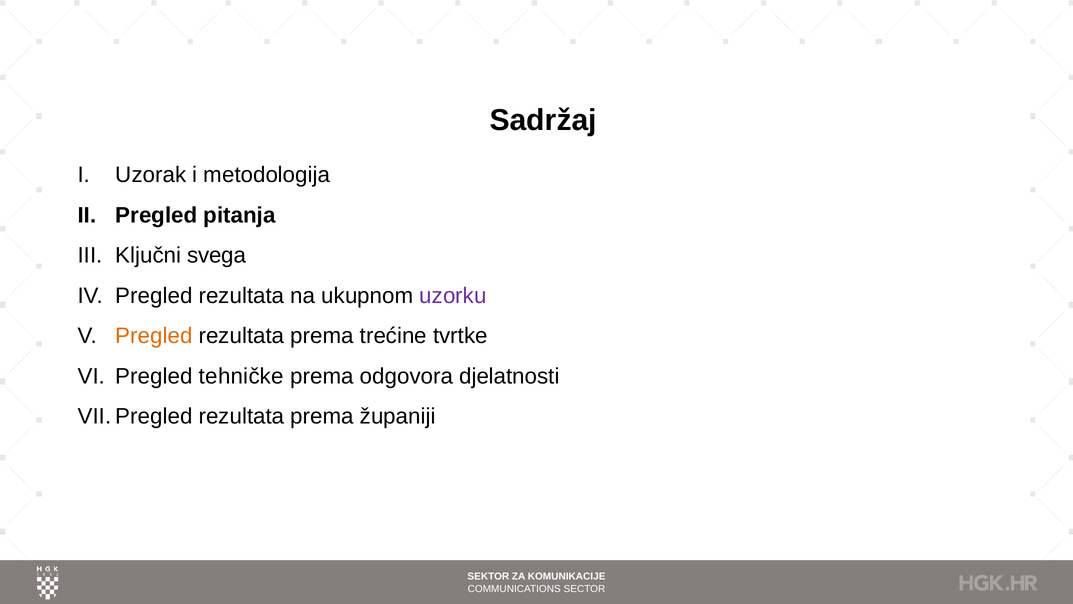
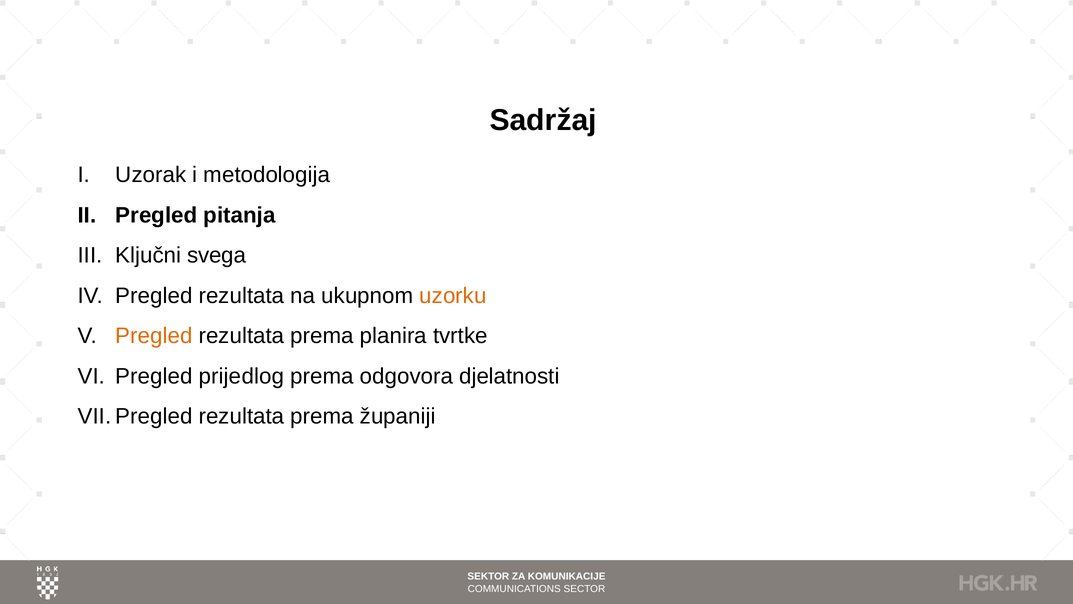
uzorku colour: purple -> orange (453, 295)
trećine: trećine -> planira (393, 336)
tehničke: tehničke -> prijedlog (241, 376)
